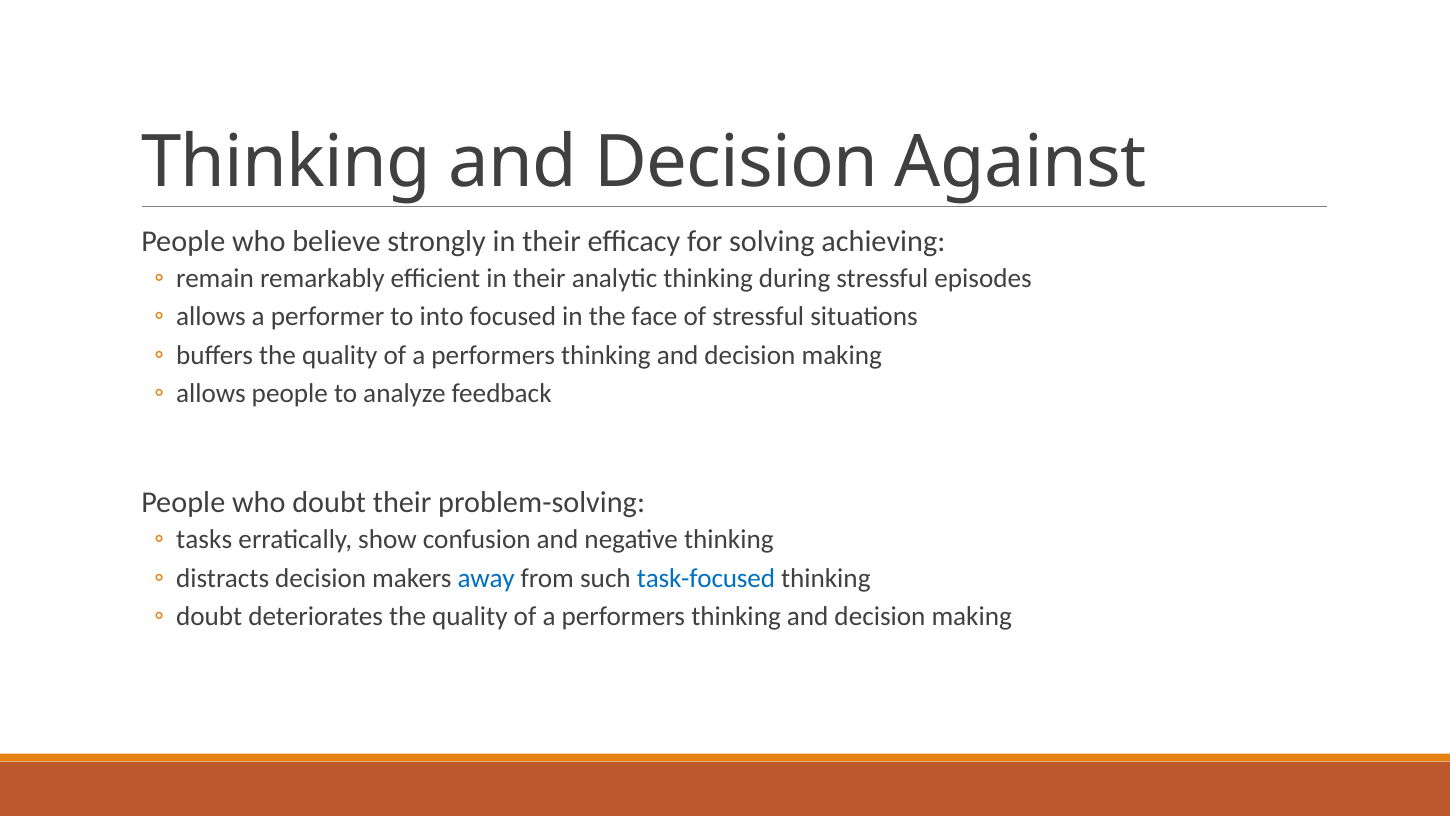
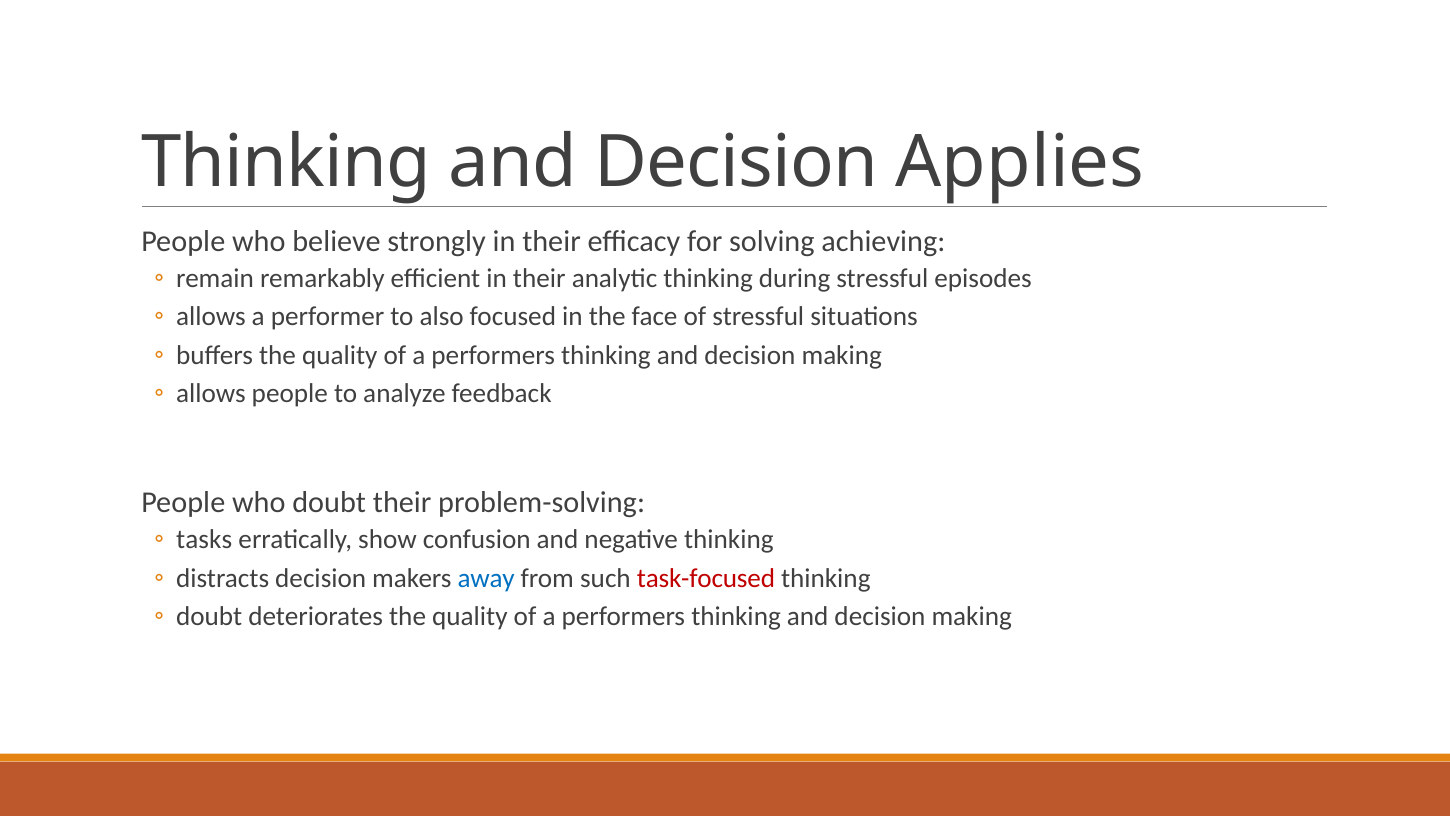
Against: Against -> Applies (1020, 162)
into: into -> also (442, 317)
task-focused colour: blue -> red (706, 578)
